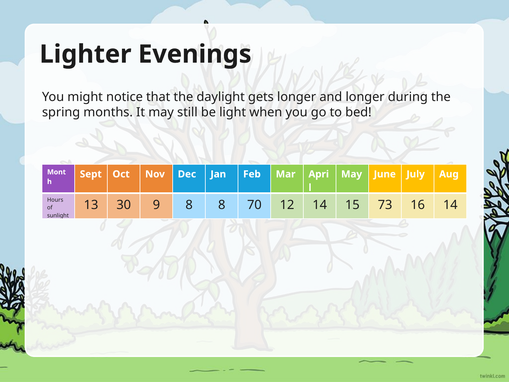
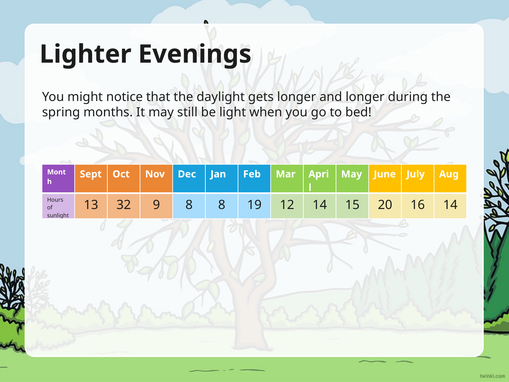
30: 30 -> 32 (124, 205)
70: 70 -> 19 (254, 205)
73: 73 -> 20 (385, 205)
